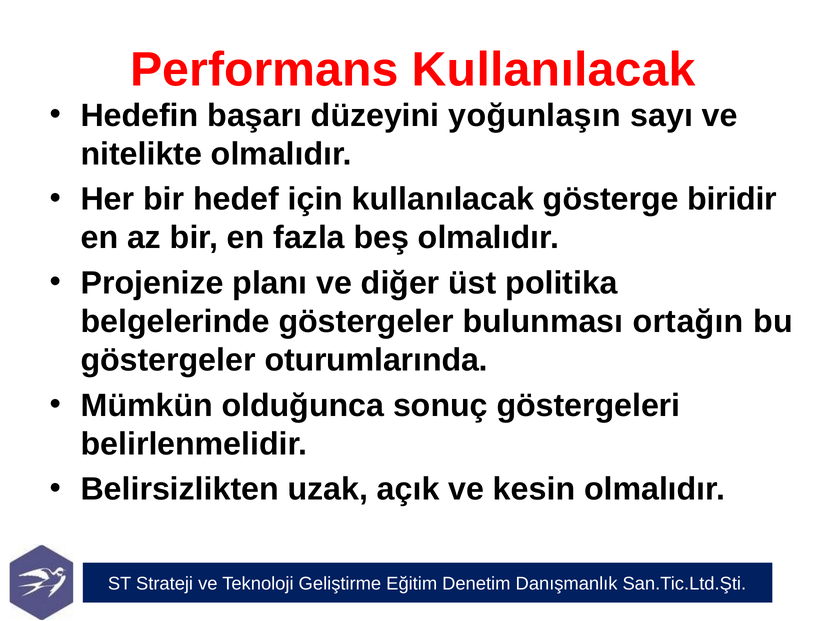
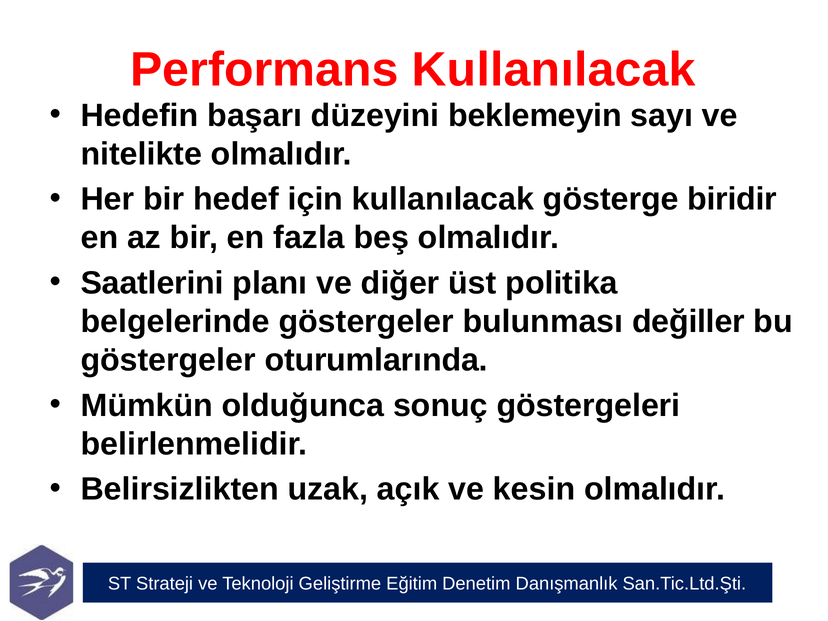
yoğunlaşın: yoğunlaşın -> beklemeyin (535, 115)
Projenize: Projenize -> Saatlerini (152, 283)
ortağın: ortağın -> değiller (688, 322)
